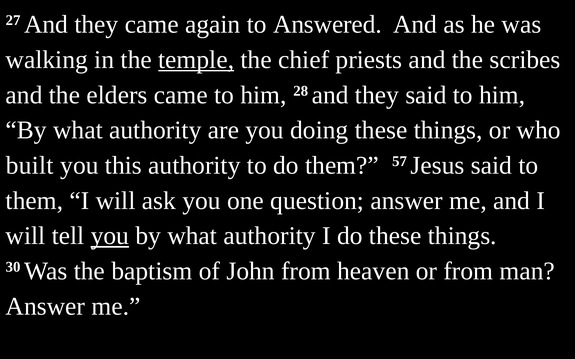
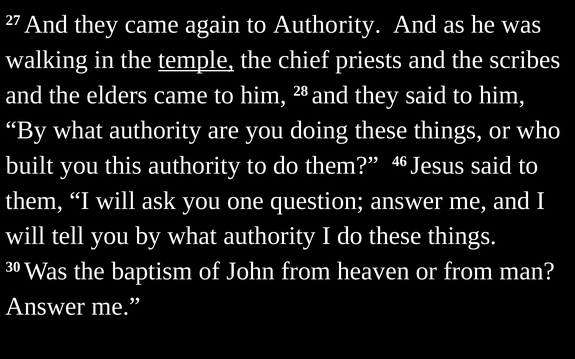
to Answered: Answered -> Authority (327, 25)
57: 57 -> 46 (400, 161)
you underline: present -> none (110, 236)
